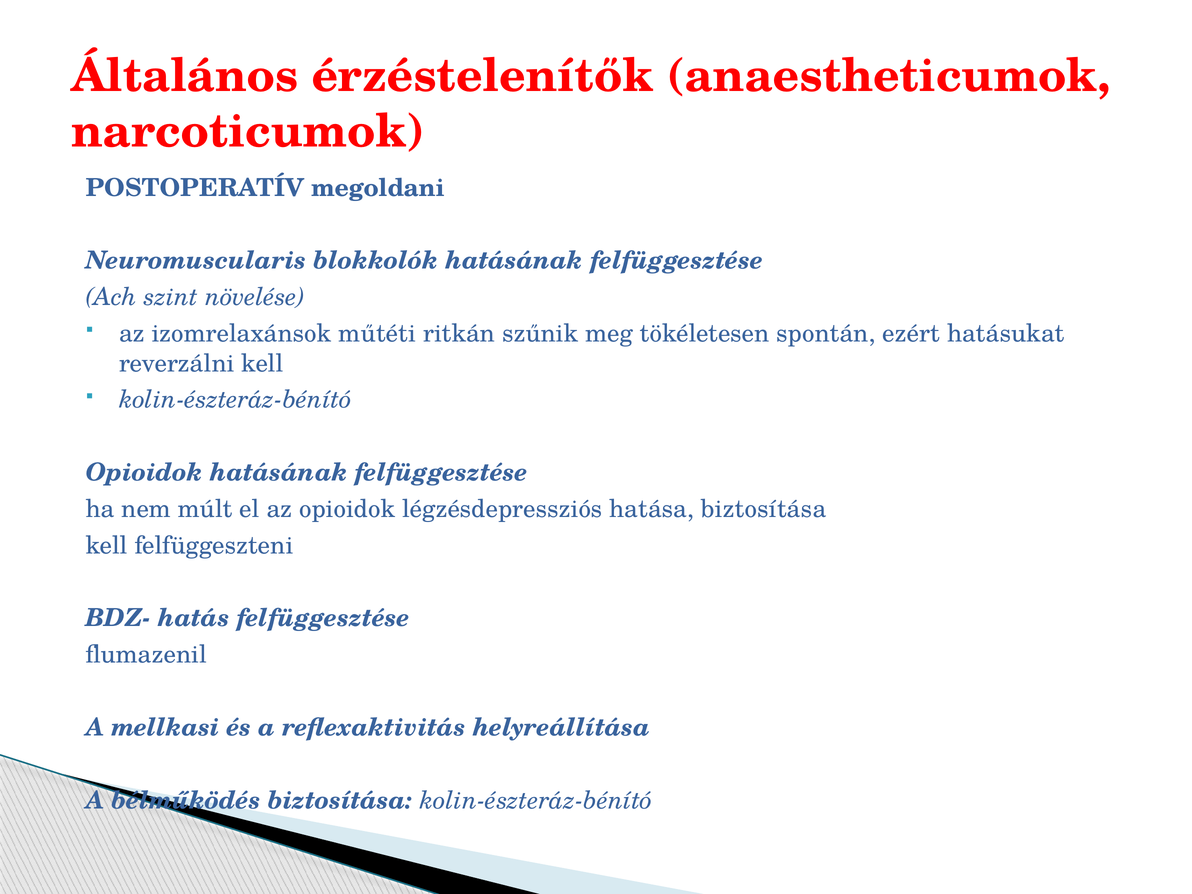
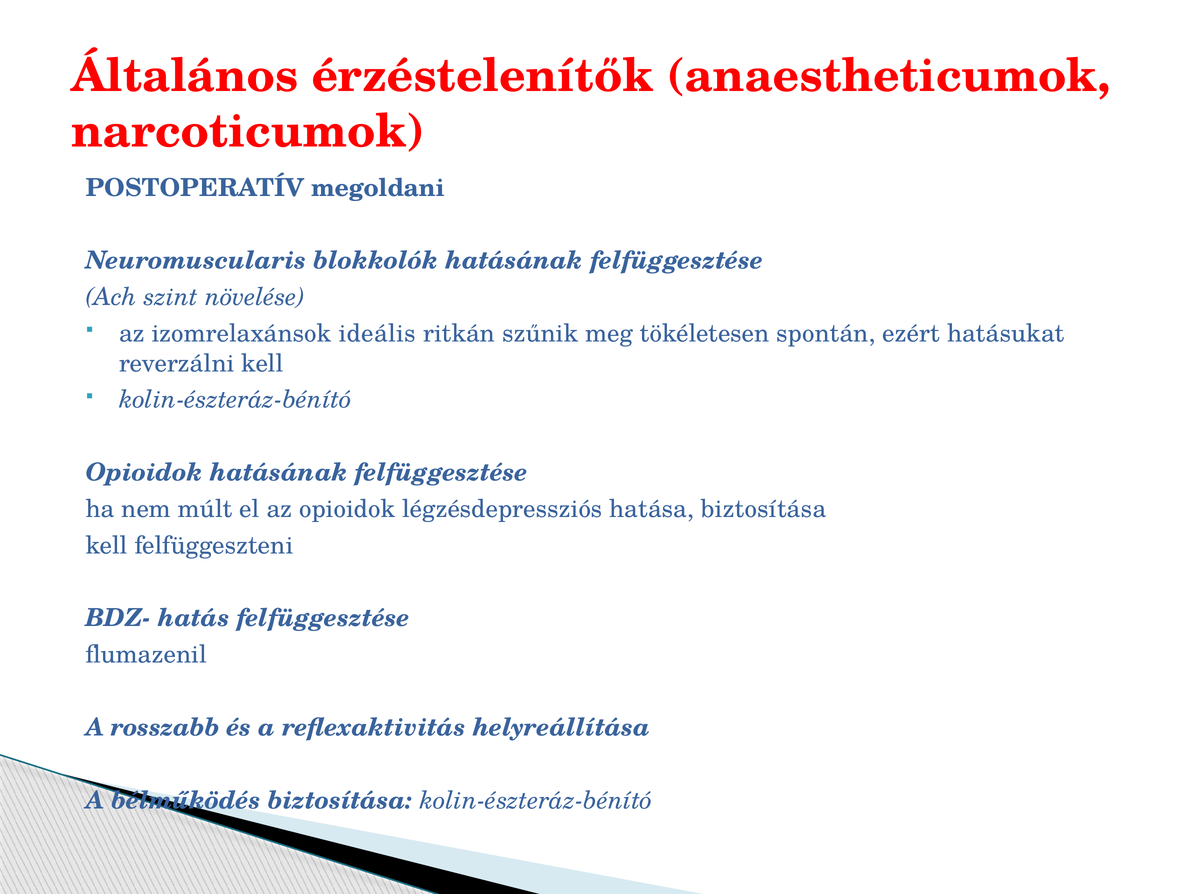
műtéti: műtéti -> ideális (377, 334)
mellkasi: mellkasi -> rosszabb (165, 728)
